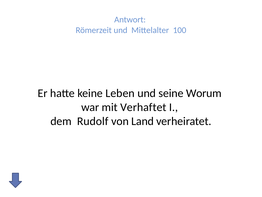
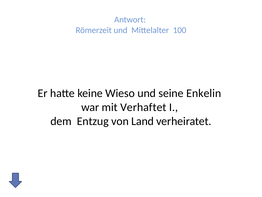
Leben: Leben -> Wieso (120, 93)
Worum: Worum -> Enkelin (204, 93)
Rudolf: Rudolf -> Entzug (93, 121)
